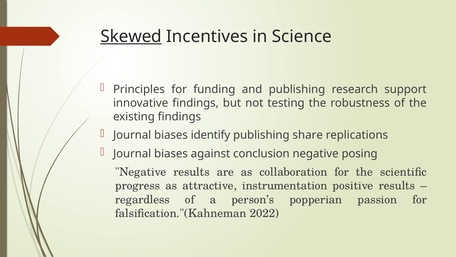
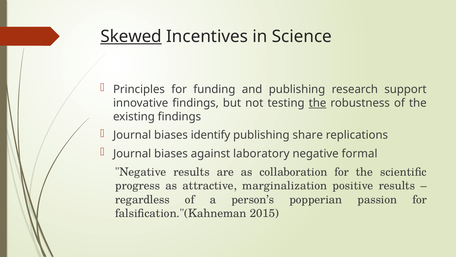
the underline: none -> present (318, 103)
conclusion: conclusion -> laboratory (261, 153)
posing: posing -> formal (360, 153)
instrumentation: instrumentation -> marginalization (285, 185)
2022: 2022 -> 2015 (264, 213)
